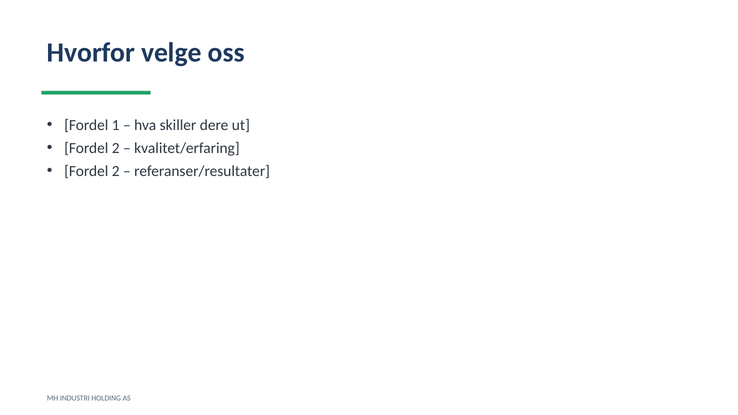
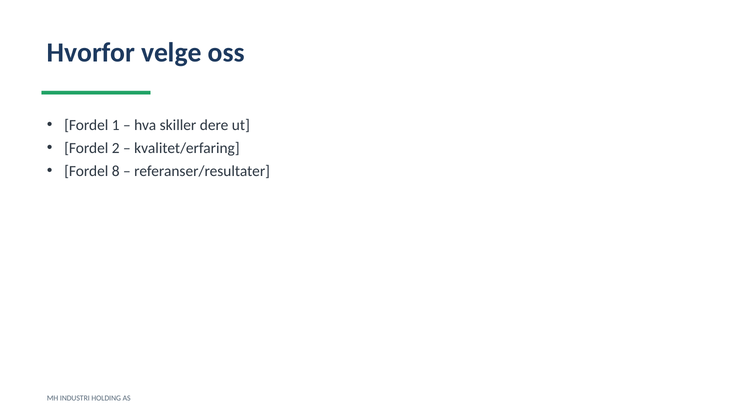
2: 2 -> 8 (116, 171)
